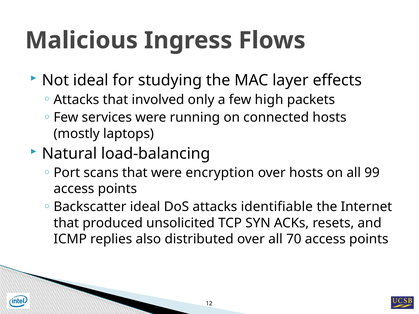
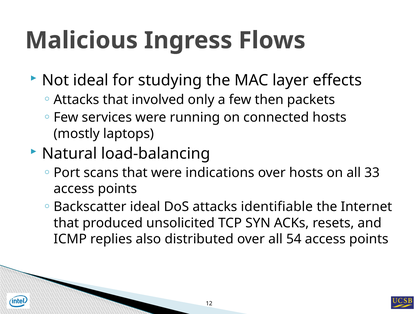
high: high -> then (269, 100)
encryption: encryption -> indications (220, 173)
99: 99 -> 33 (372, 173)
70: 70 -> 54 (294, 239)
